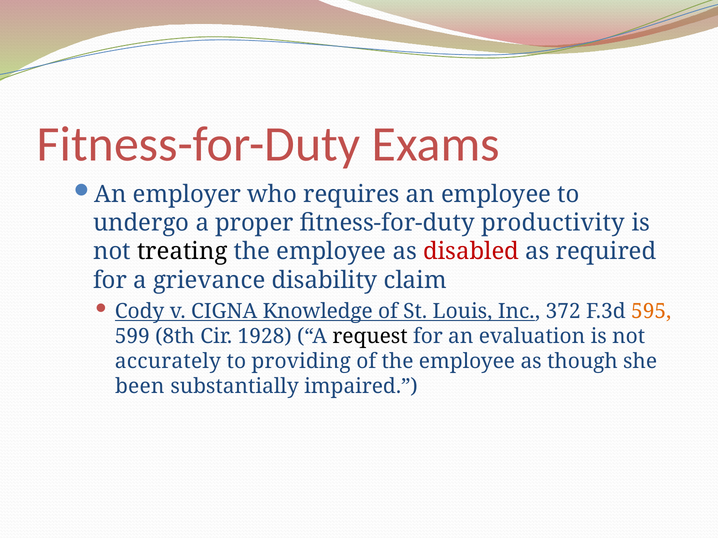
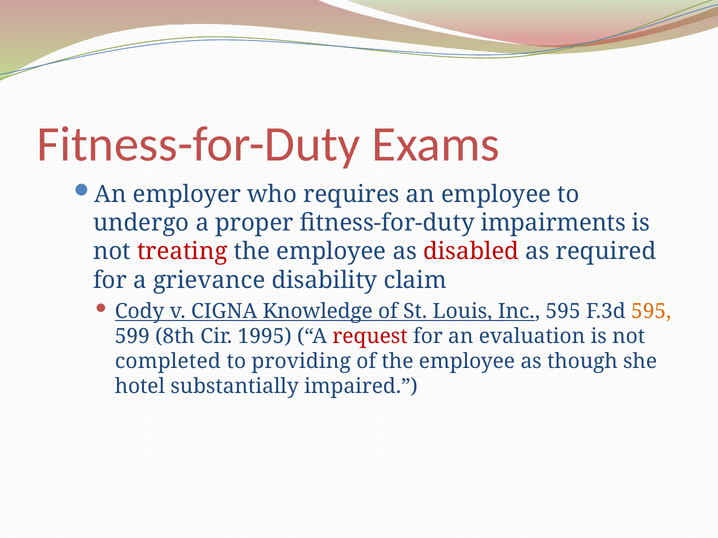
productivity: productivity -> impairments (553, 223)
treating colour: black -> red (182, 252)
Inc 372: 372 -> 595 (563, 311)
1928: 1928 -> 1995 (265, 337)
request colour: black -> red (370, 337)
accurately: accurately -> completed (168, 362)
been: been -> hotel (140, 387)
